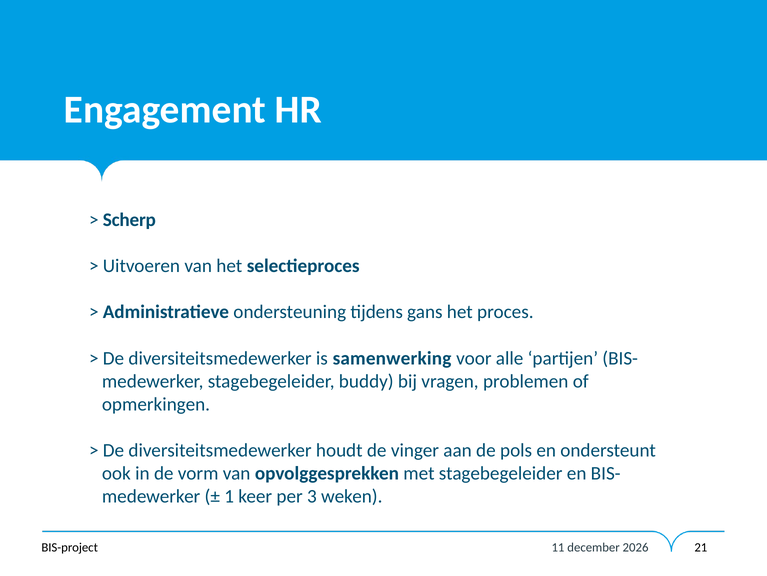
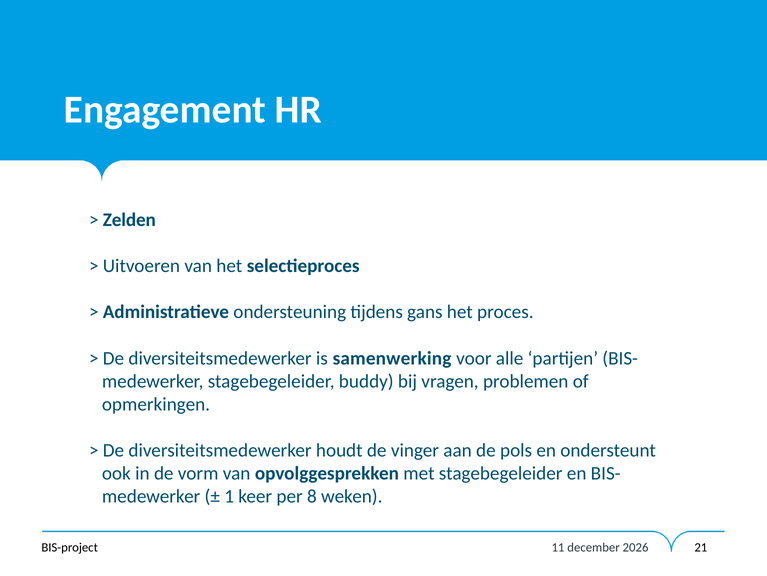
Scherp: Scherp -> Zelden (129, 220)
3: 3 -> 8 (312, 496)
